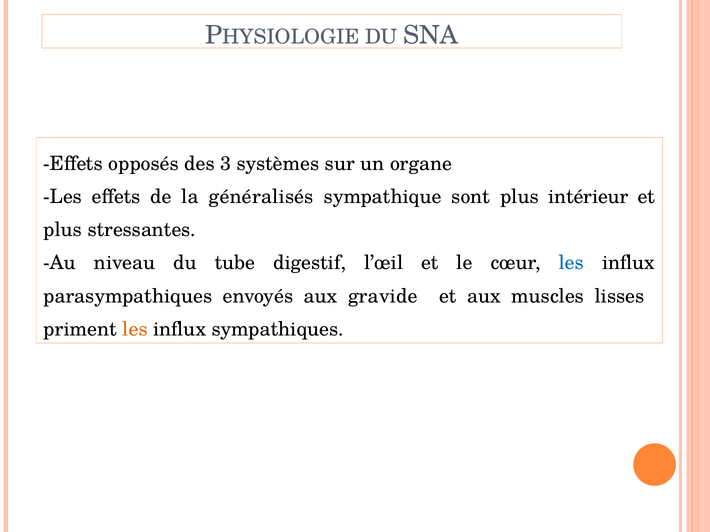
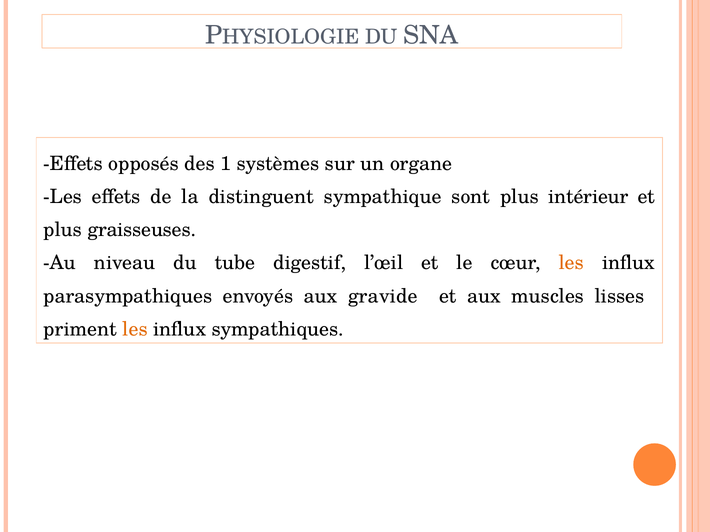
3: 3 -> 1 (226, 164)
généralisés: généralisés -> distinguent (261, 197)
stressantes: stressantes -> graisseuses (142, 230)
les colour: blue -> orange (571, 263)
